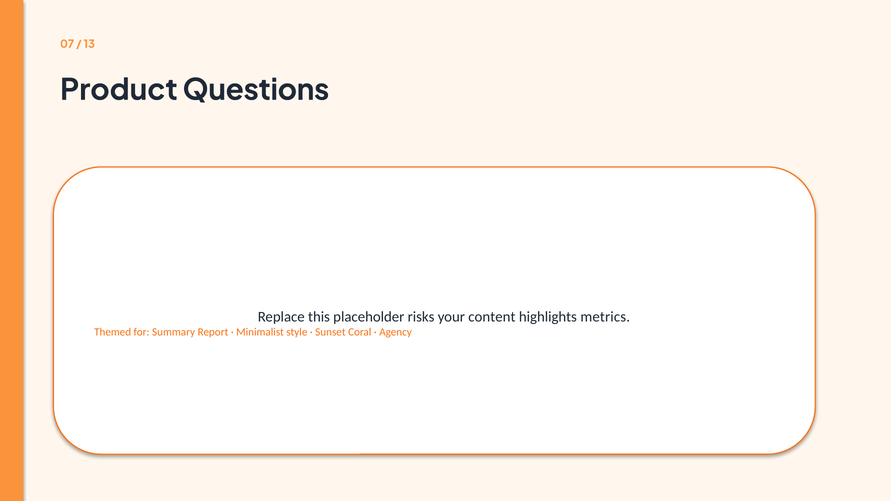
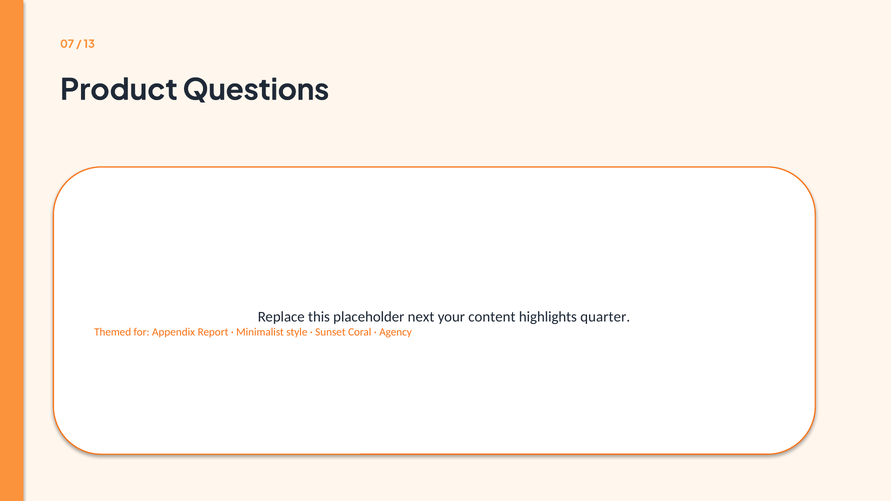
risks: risks -> next (421, 317)
metrics: metrics -> quarter (605, 317)
Summary: Summary -> Appendix (174, 332)
